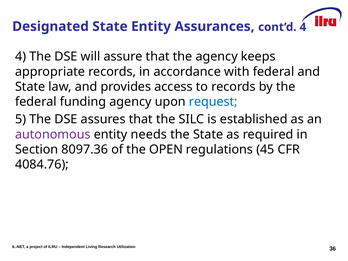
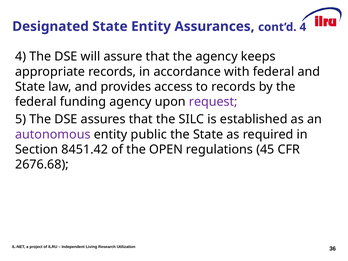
request colour: blue -> purple (213, 102)
needs: needs -> public (149, 134)
8097.36: 8097.36 -> 8451.42 (85, 149)
4084.76: 4084.76 -> 2676.68 (42, 165)
